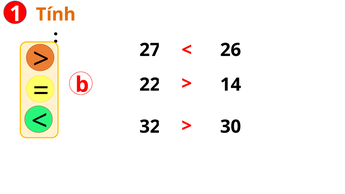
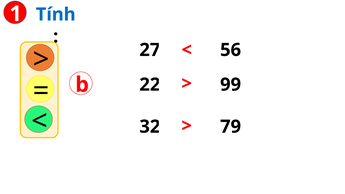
Tính colour: orange -> blue (56, 14)
26: 26 -> 56 (231, 50)
14: 14 -> 99 (231, 85)
30: 30 -> 79 (231, 127)
